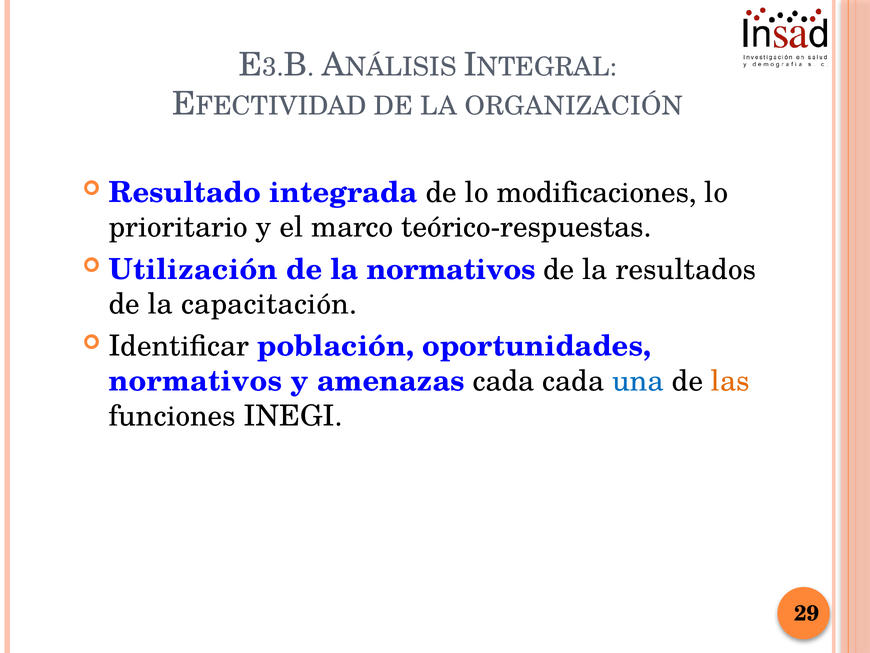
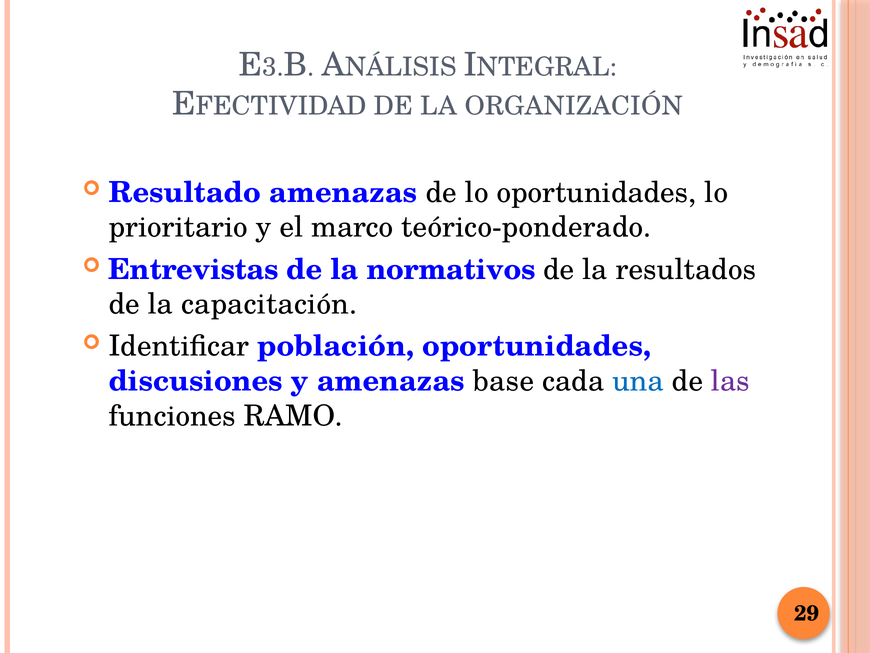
Resultado integrada: integrada -> amenazas (343, 192)
lo modificaciones: modificaciones -> oportunidades (597, 192)
teórico-respuestas: teórico-respuestas -> teórico-ponderado (526, 227)
Utilización: Utilización -> Entrevistas (194, 269)
normativos: normativos -> discusiones (196, 381)
amenazas cada: cada -> base (504, 381)
las colour: orange -> purple (730, 381)
INEGI: INEGI -> RAMO (293, 416)
